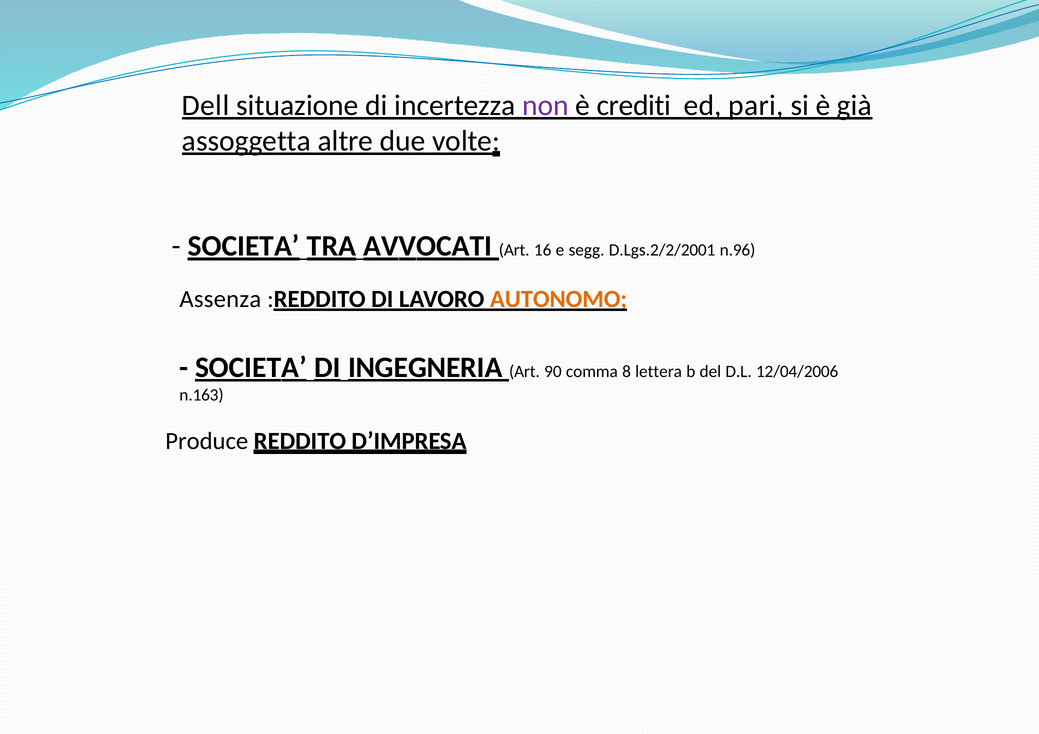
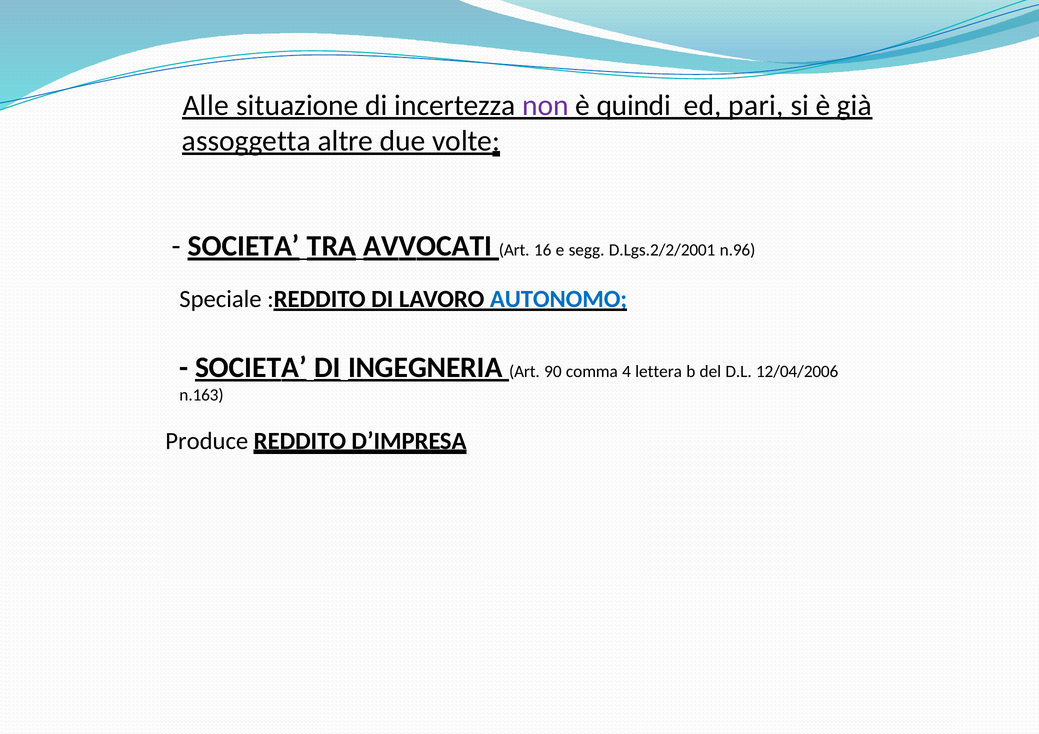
Dell: Dell -> Alle (206, 106)
crediti: crediti -> quindi (634, 106)
Assenza: Assenza -> Speciale (220, 299)
AUTONOMO colour: orange -> blue (559, 299)
8: 8 -> 4 (626, 372)
